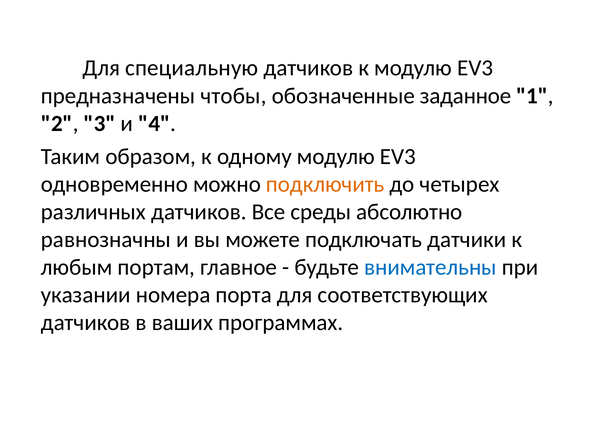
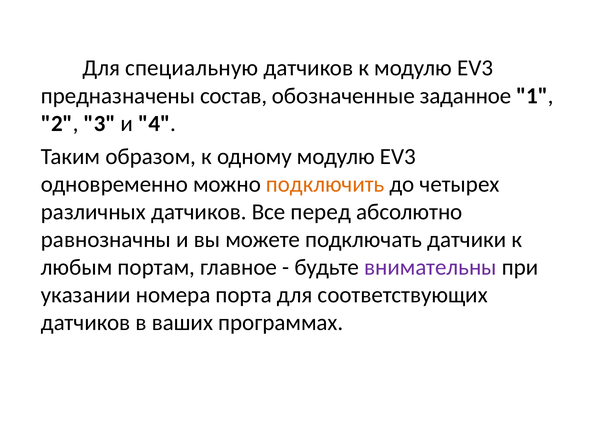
чтобы: чтобы -> состав (234, 96)
среды: среды -> перед (321, 212)
внимательны colour: blue -> purple (430, 267)
